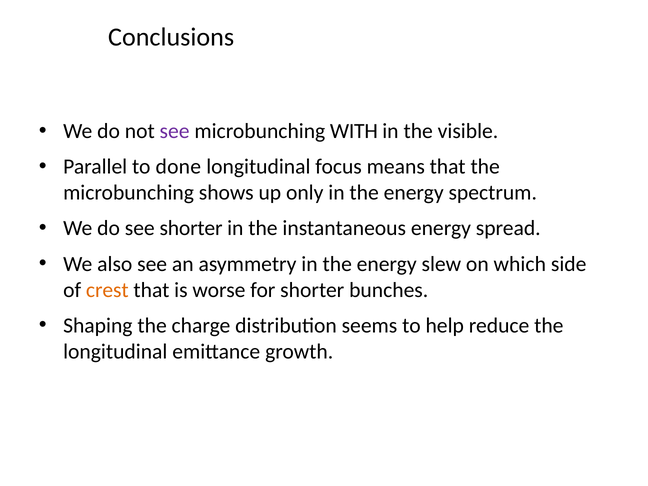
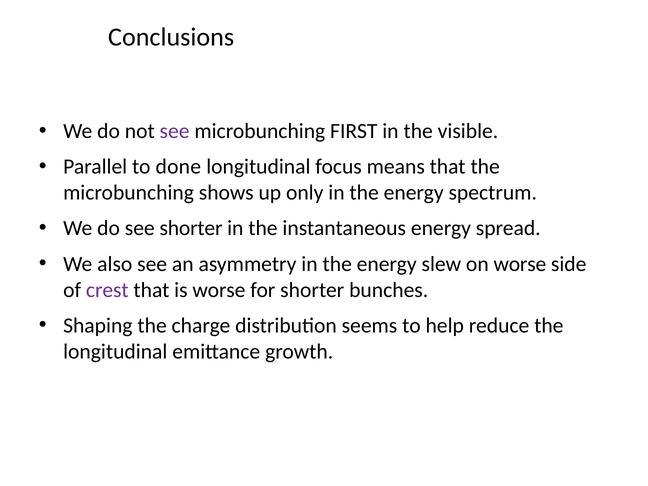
WITH: WITH -> FIRST (354, 131)
on which: which -> worse (520, 264)
crest colour: orange -> purple (107, 290)
